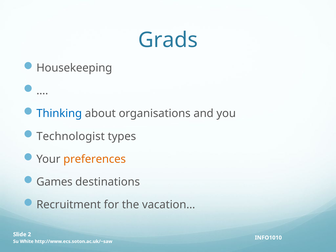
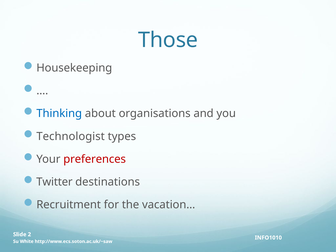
Grads: Grads -> Those (168, 40)
preferences colour: orange -> red (95, 159)
Games: Games -> Twitter (54, 182)
